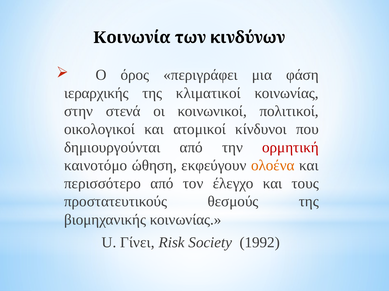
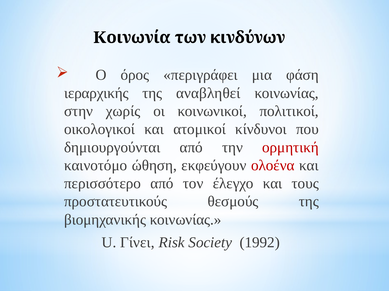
κλιματικοί: κλιματικοί -> αναβληθεί (208, 93)
στενά: στενά -> χωρίς (123, 111)
ολοένα colour: orange -> red (273, 166)
